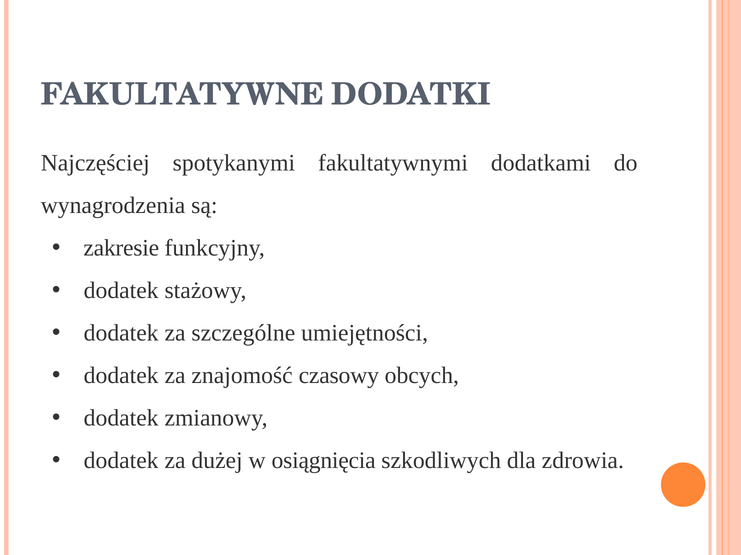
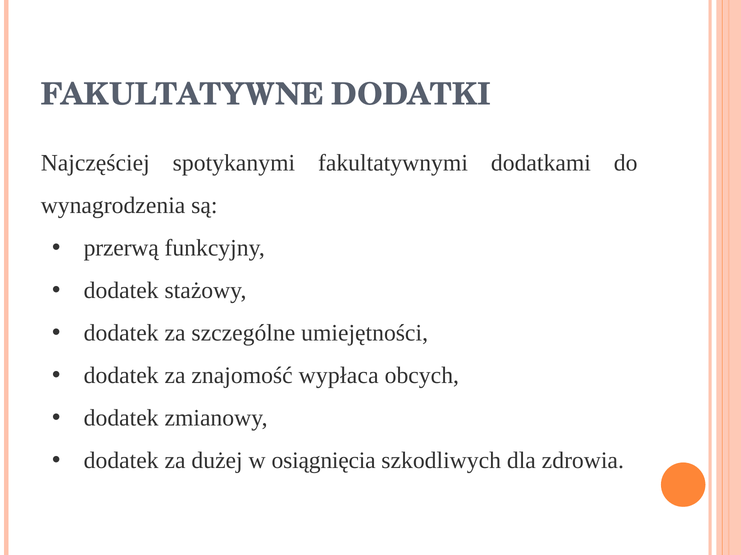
zakresie: zakresie -> przerwą (121, 248)
czasowy: czasowy -> wypłaca (339, 376)
